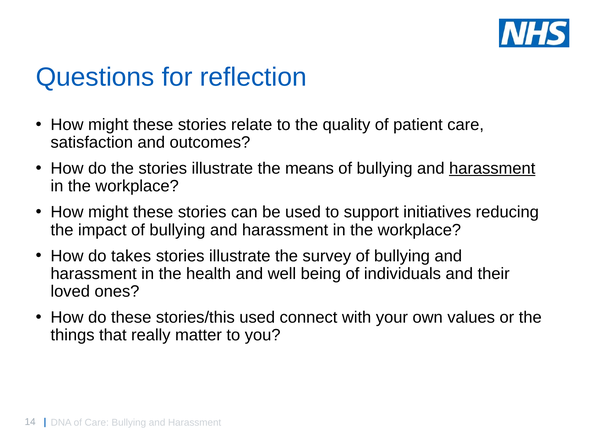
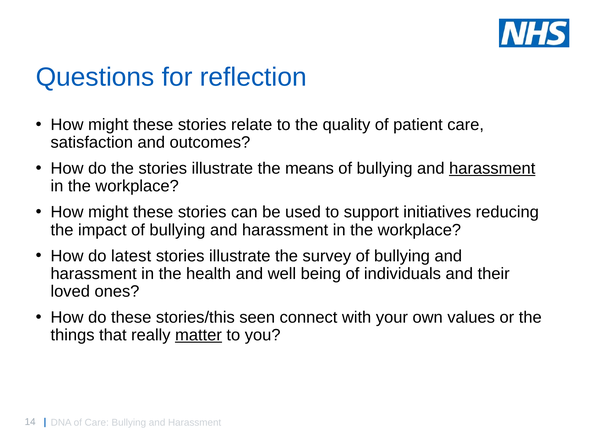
takes: takes -> latest (131, 256)
stories/this used: used -> seen (257, 318)
matter underline: none -> present (199, 336)
